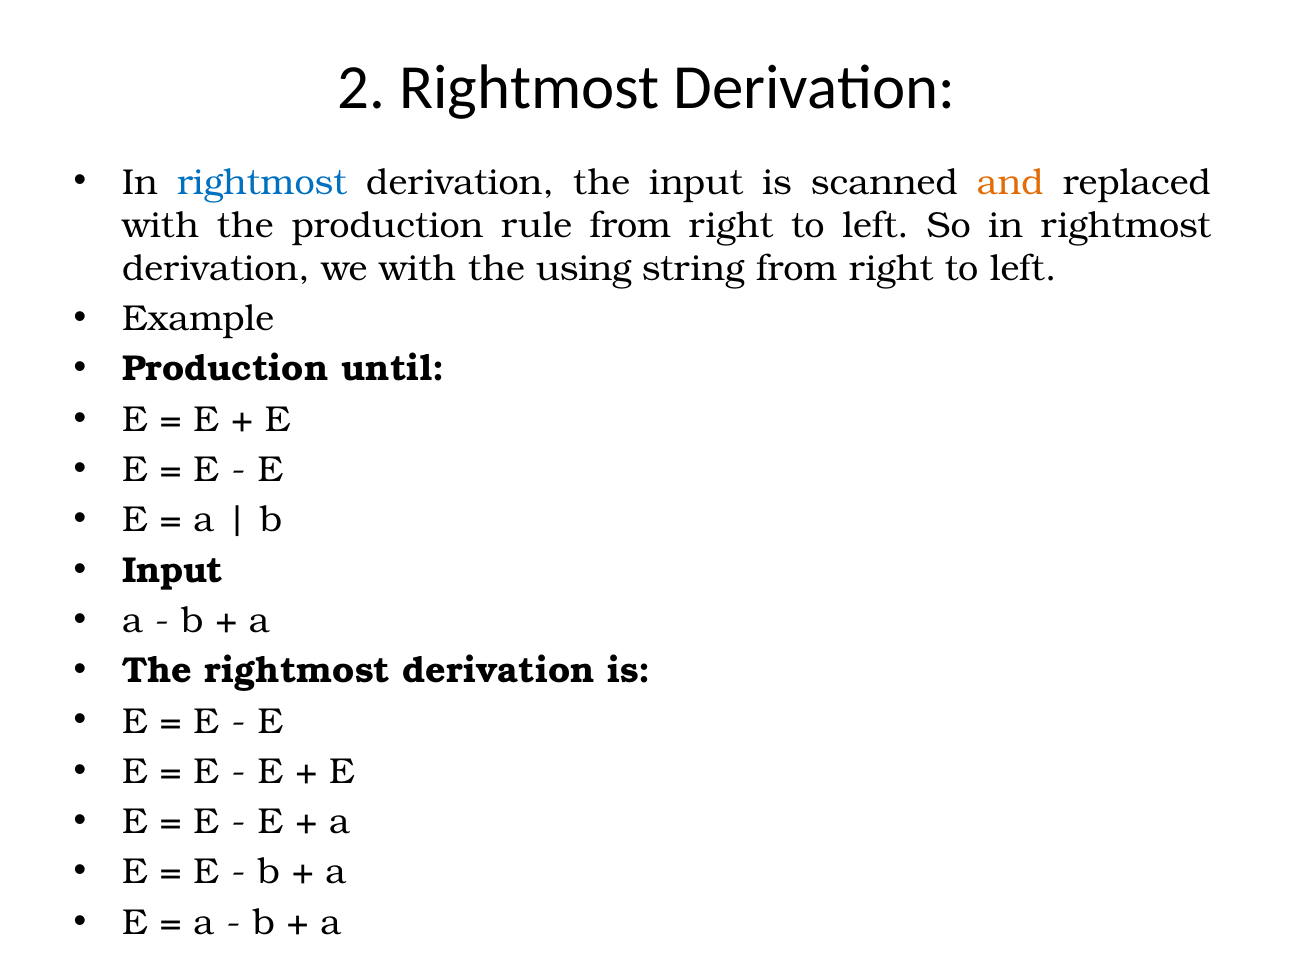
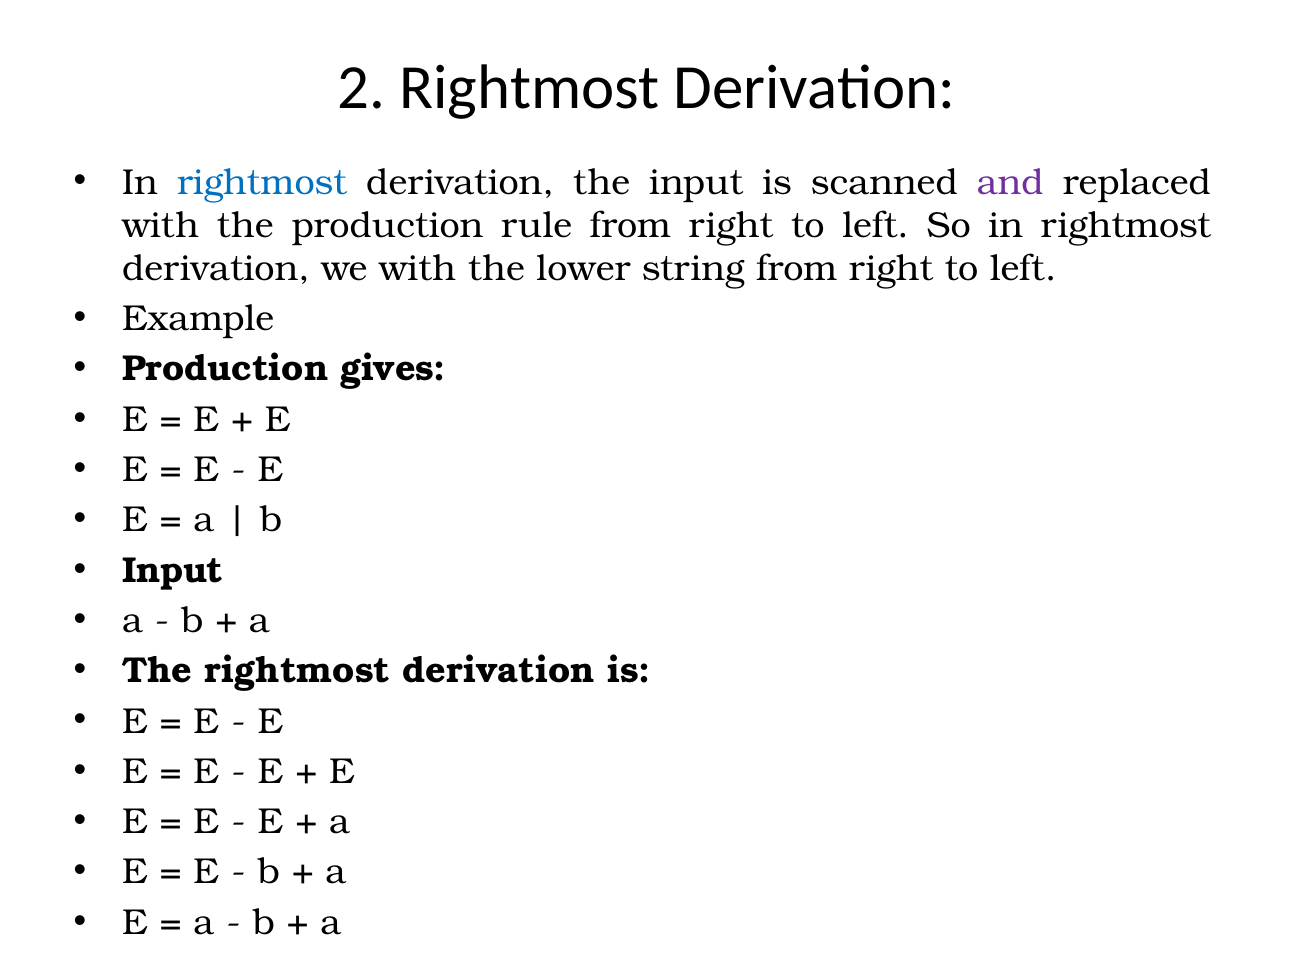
and colour: orange -> purple (1010, 182)
using: using -> lower (583, 268)
until: until -> gives (393, 369)
